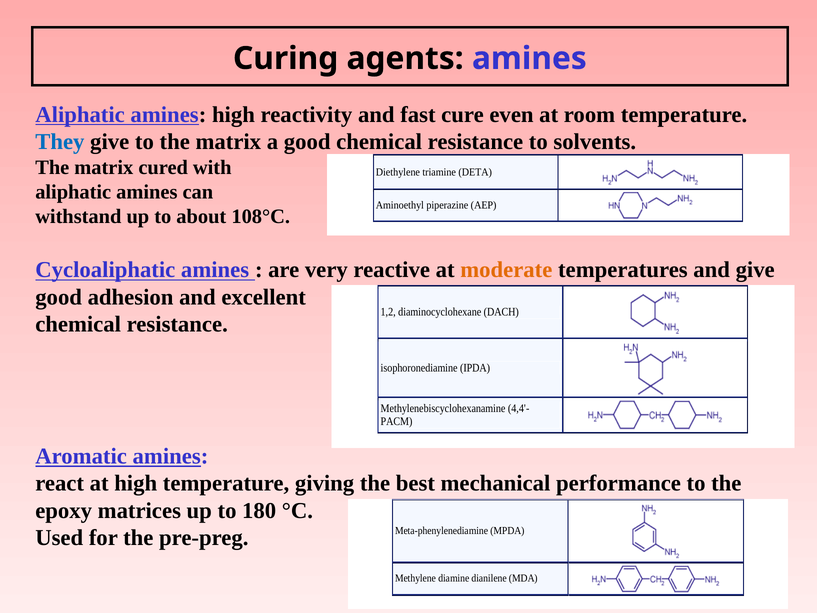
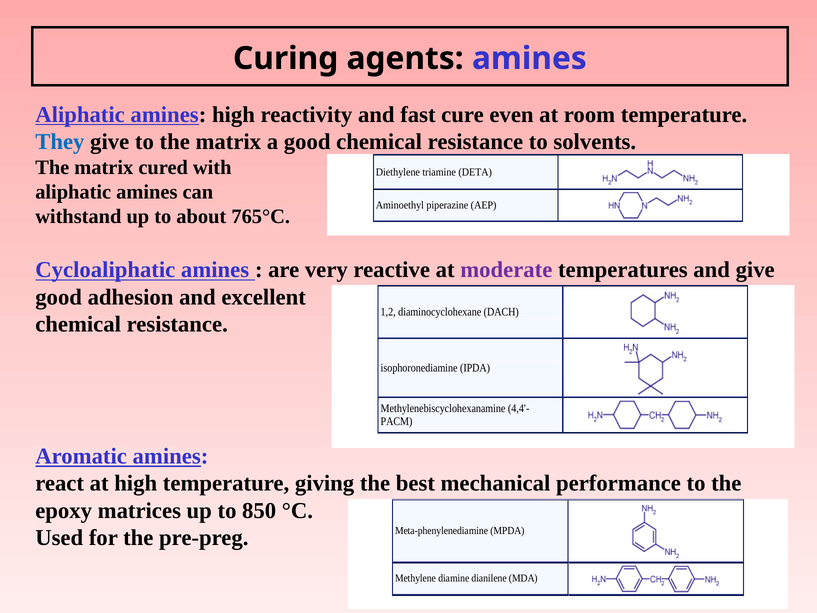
108°C: 108°C -> 765°C (261, 216)
moderate colour: orange -> purple (506, 270)
180: 180 -> 850 (259, 510)
